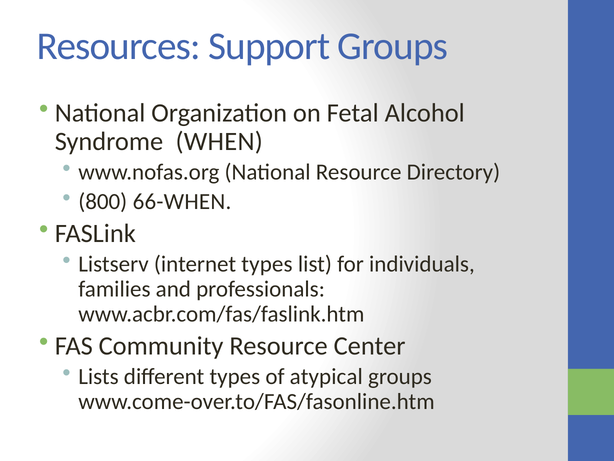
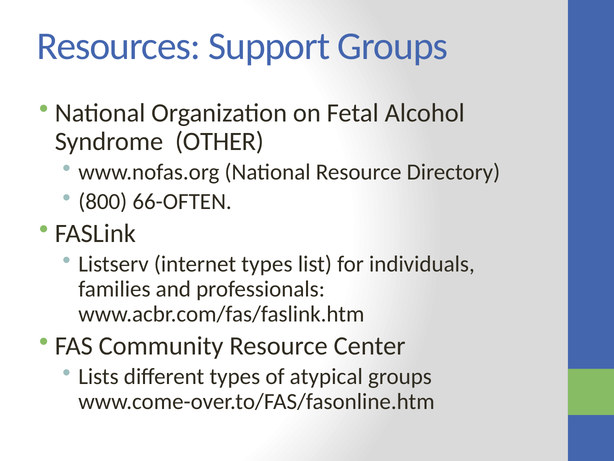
WHEN: WHEN -> OTHER (219, 141)
66-WHEN: 66-WHEN -> 66-OFTEN (182, 201)
